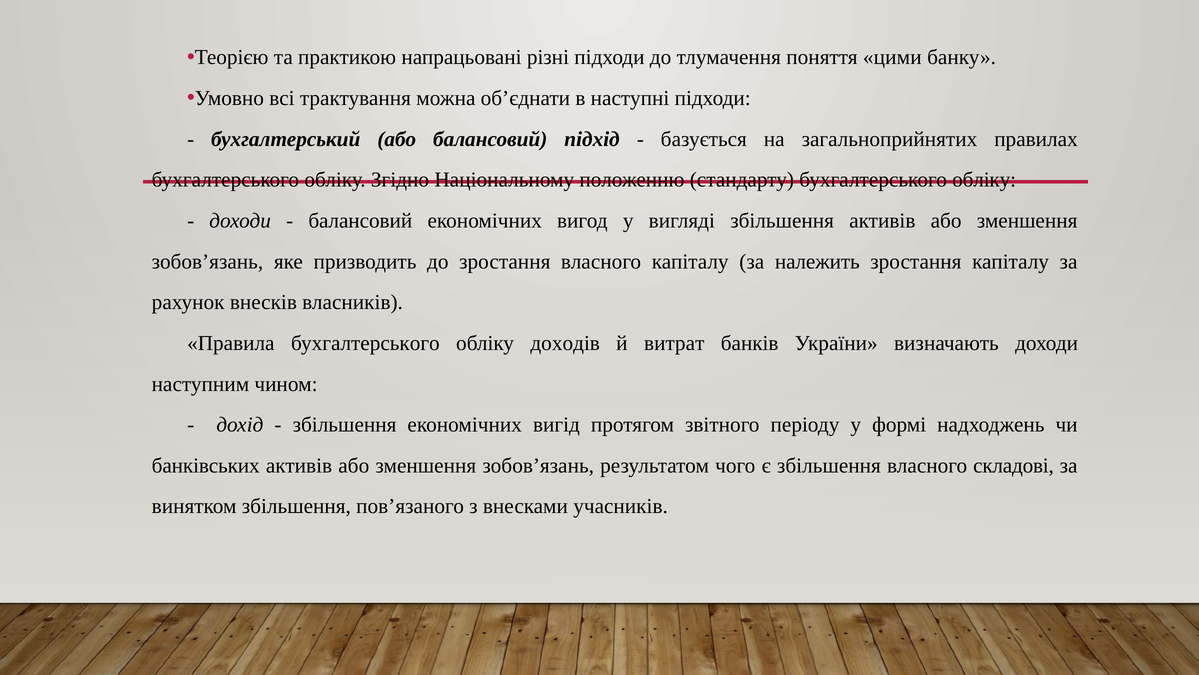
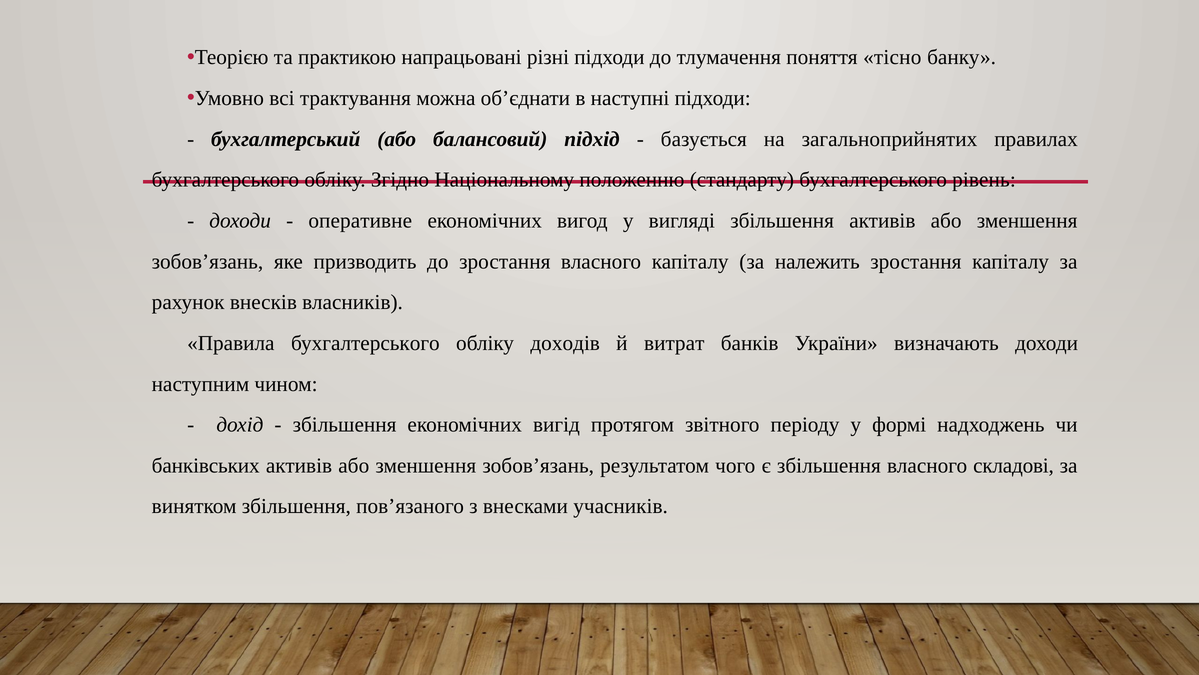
цими: цими -> тісно (892, 57)
бухгалтерського oблiку: oблiку -> рівень (984, 180)
балансовий: балансовий -> оперативне (360, 221)
